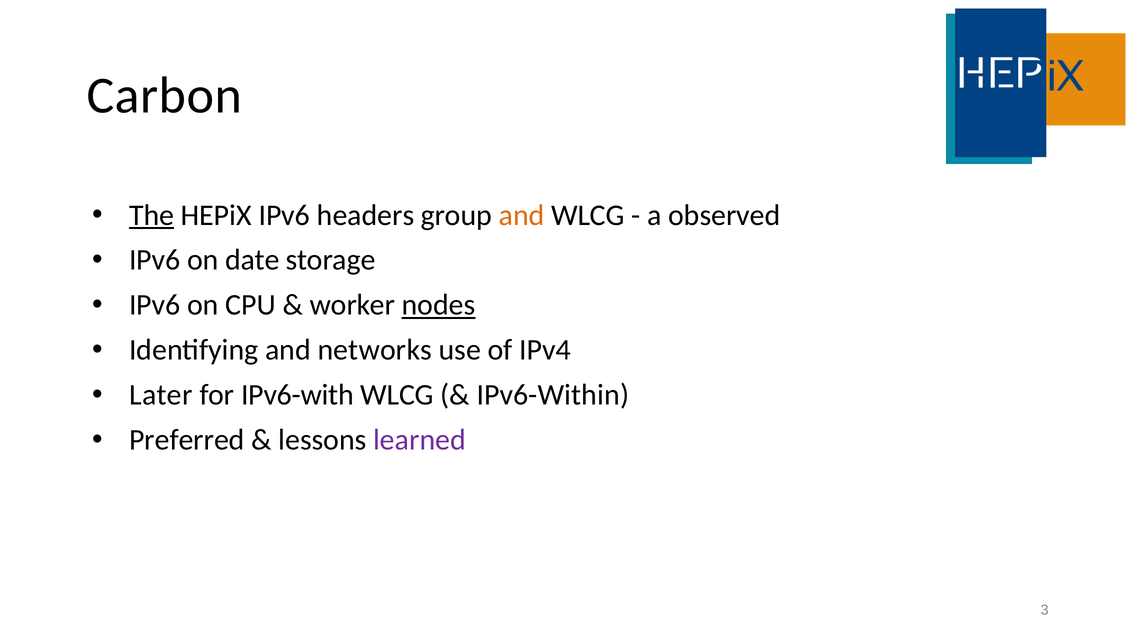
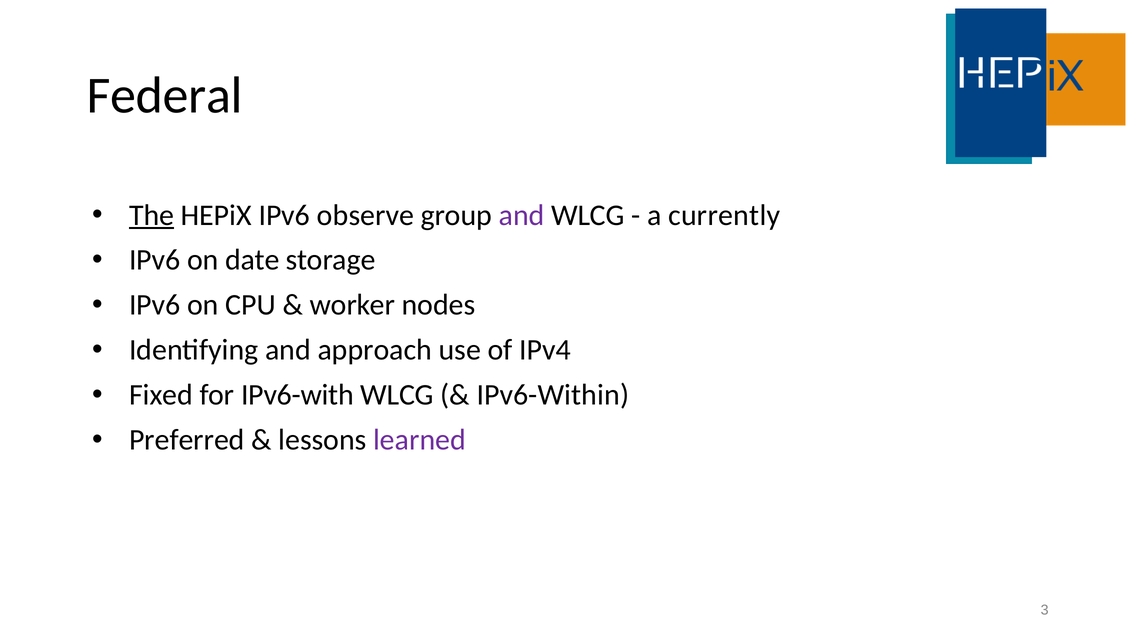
Carbon: Carbon -> Federal (165, 95)
headers: headers -> observe (366, 215)
and colour: orange -> purple (522, 215)
observed: observed -> currently (724, 215)
nodes underline: present -> none (439, 305)
networks: networks -> approach (375, 350)
Later: Later -> Fixed (161, 395)
